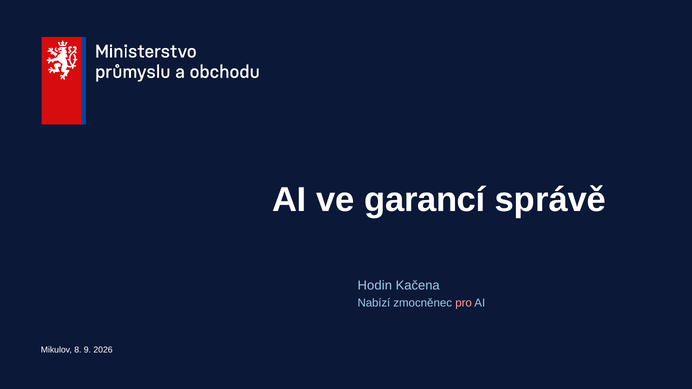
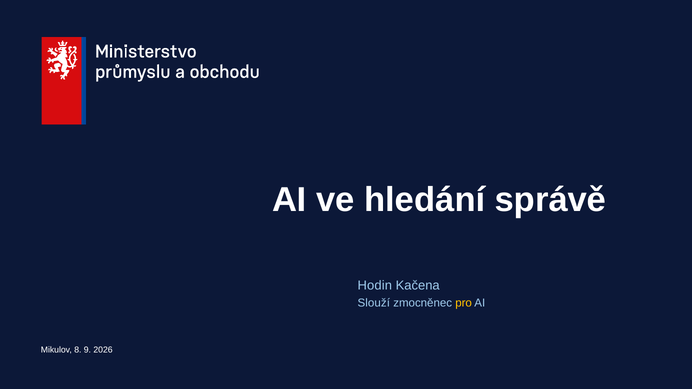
garancí: garancí -> hledání (425, 200)
Nabízí: Nabízí -> Slouží (374, 303)
pro colour: pink -> yellow (464, 303)
